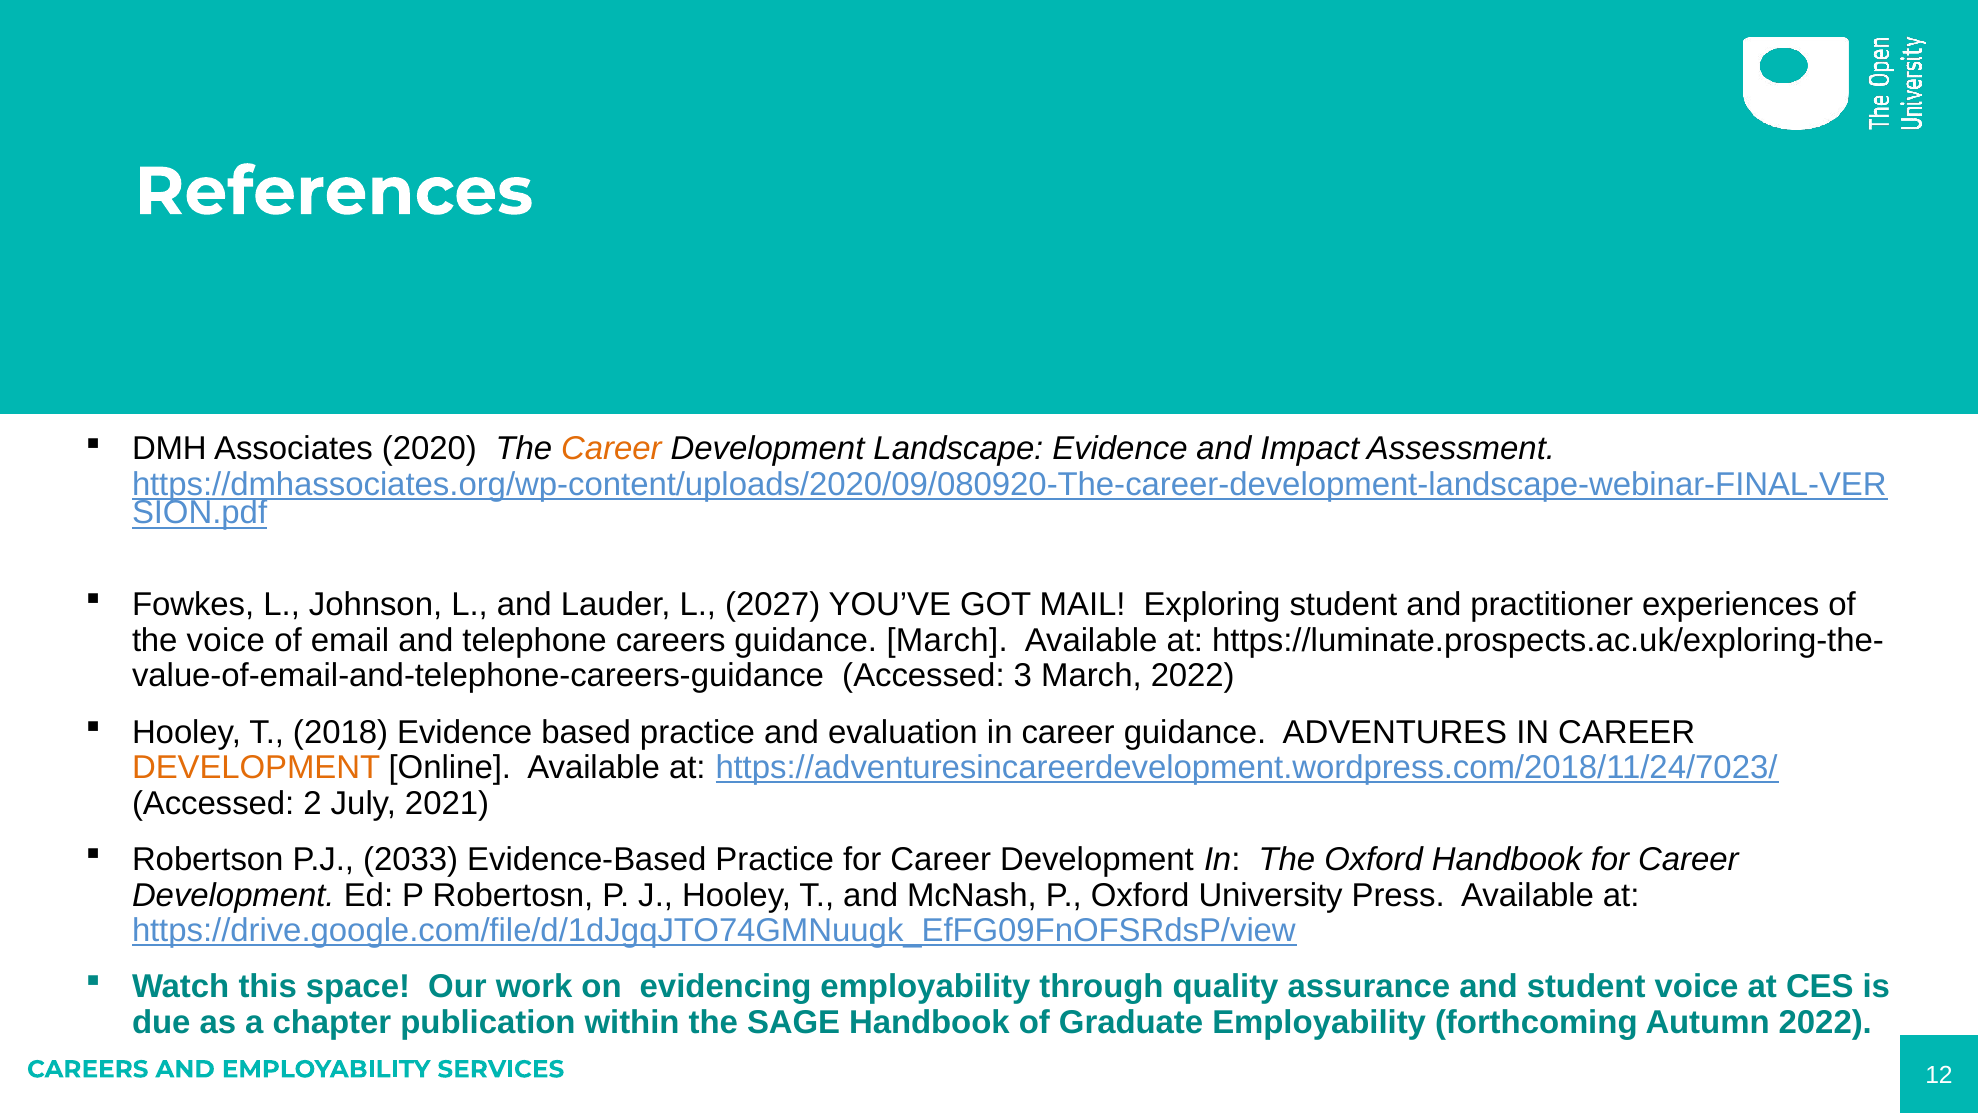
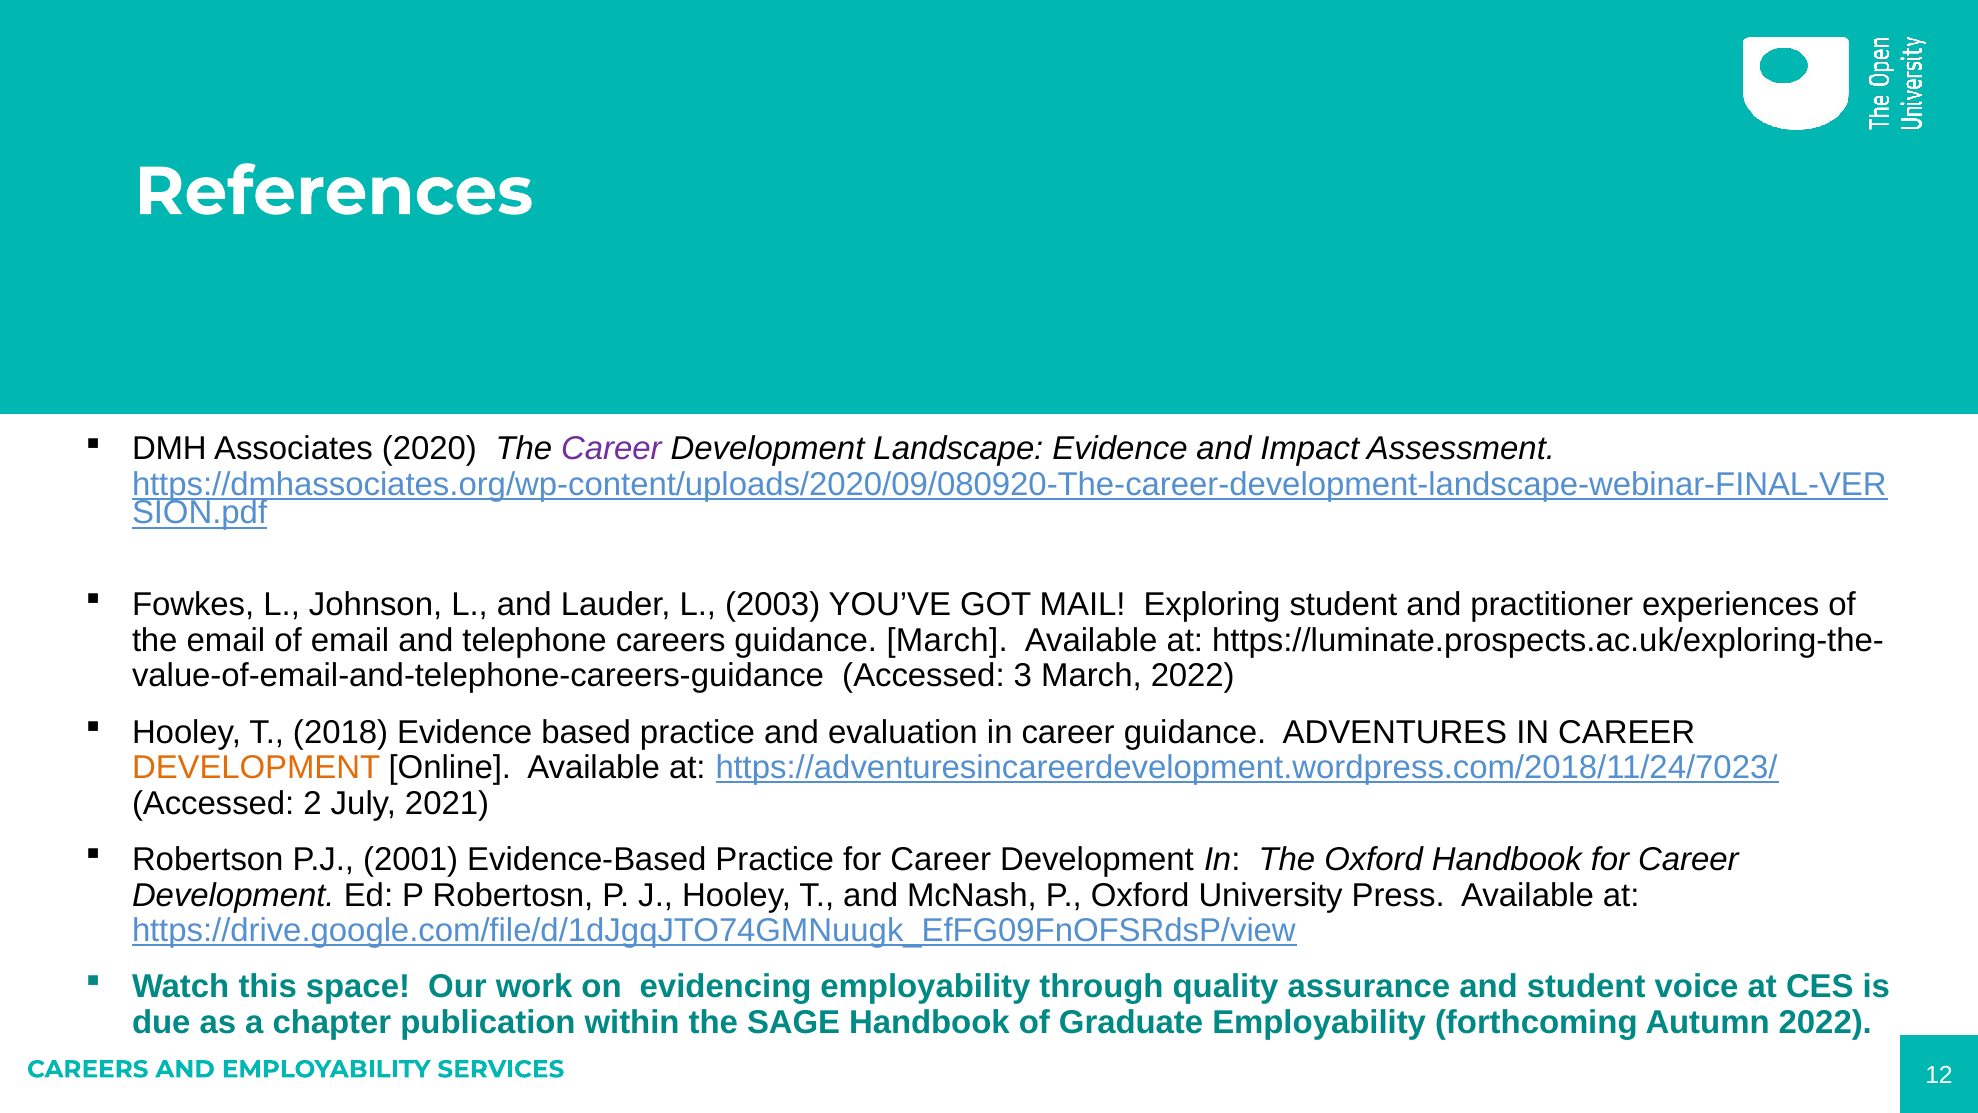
Career colour: orange -> purple (611, 449)
2027: 2027 -> 2003 (773, 605)
the voice: voice -> email (226, 640)
2033: 2033 -> 2001 (411, 859)
